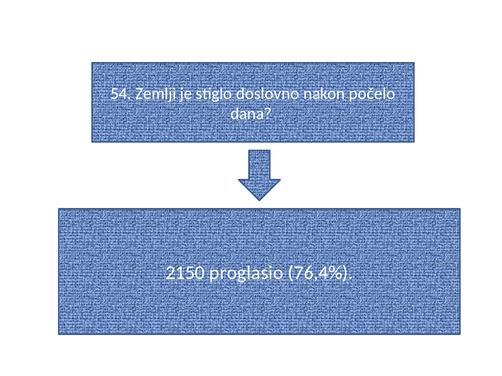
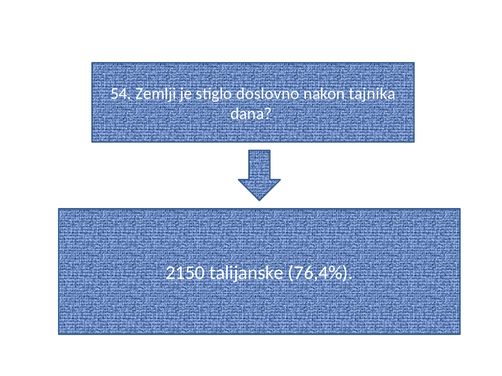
počelo: počelo -> tajnika (372, 94)
proglasio: proglasio -> talijanske (246, 273)
